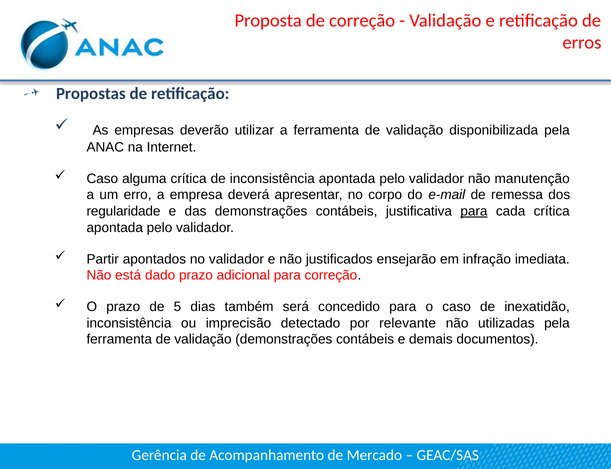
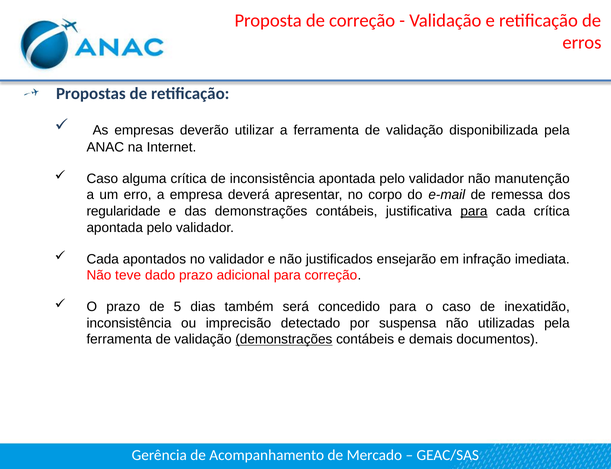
Partir: Partir -> Cada (103, 259)
está: está -> teve (128, 275)
relevante: relevante -> suspensa (408, 323)
demonstrações underline: none -> present (284, 340)
